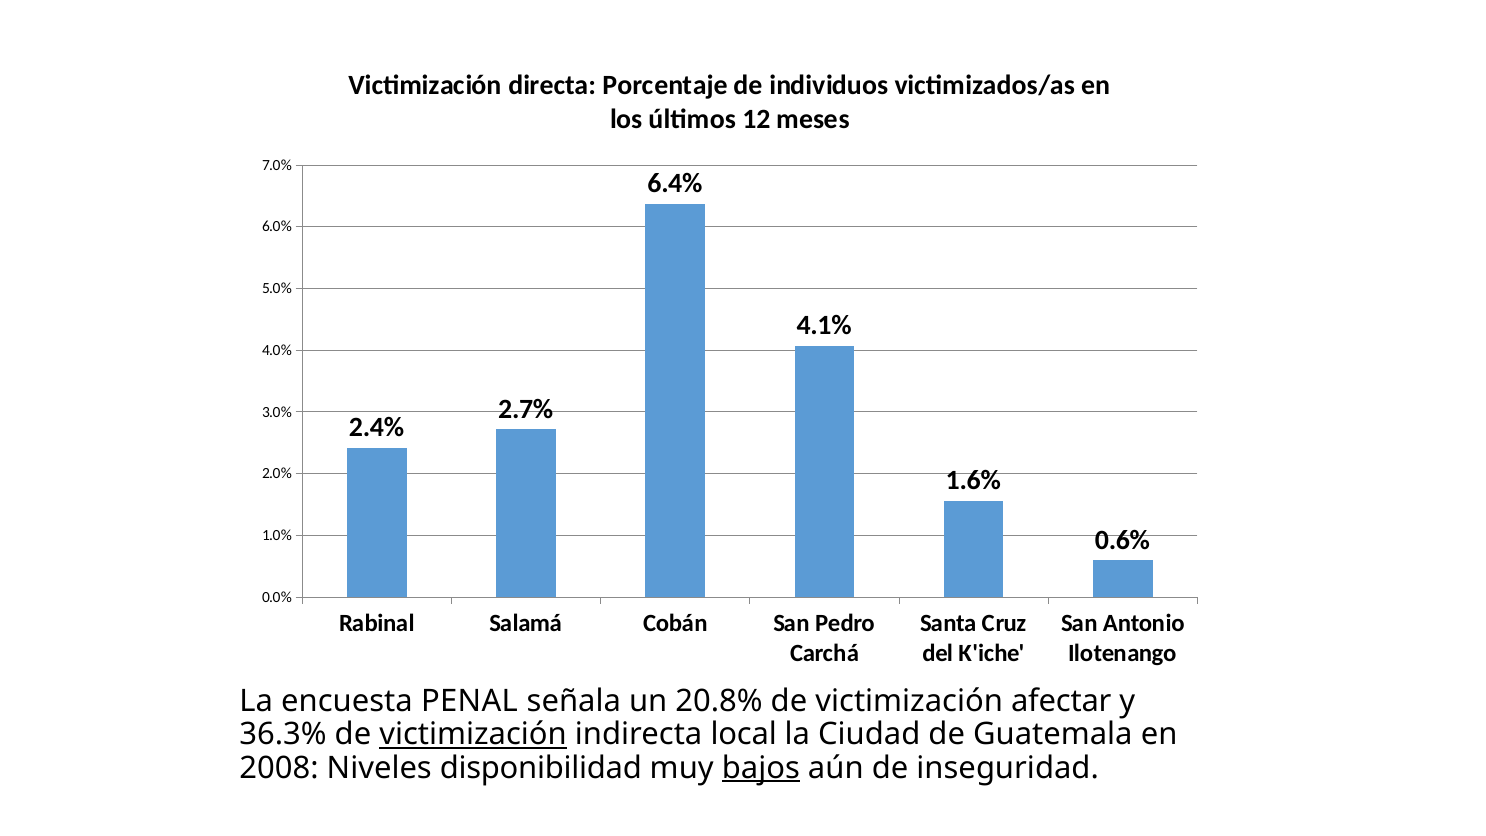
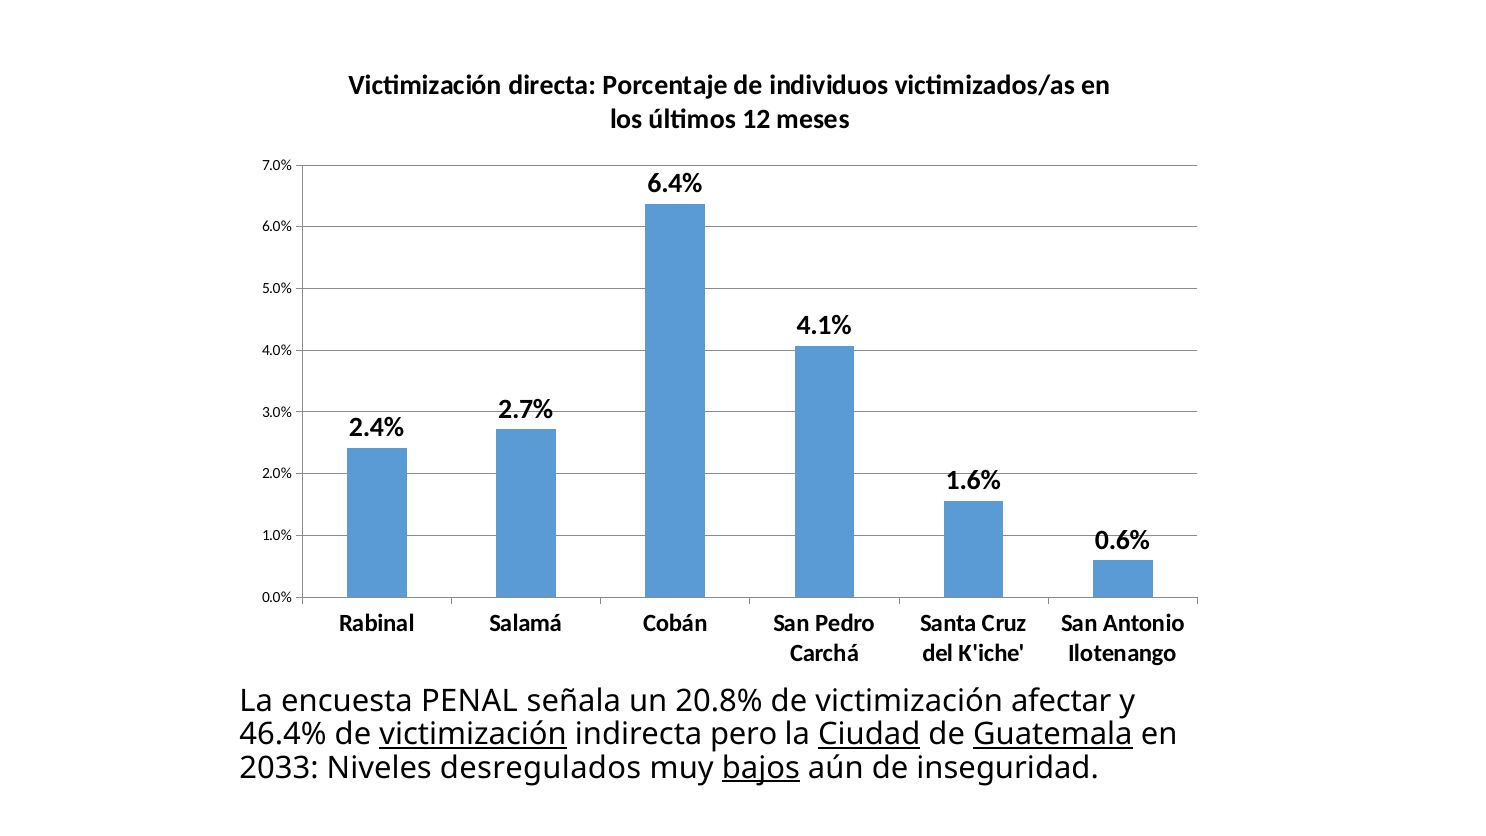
36.3%: 36.3% -> 46.4% (283, 734)
local: local -> pero (744, 734)
Ciudad underline: none -> present (869, 734)
Guatemala underline: none -> present (1053, 734)
2008: 2008 -> 2033 (279, 768)
disponibilidad: disponibilidad -> desregulados (541, 768)
